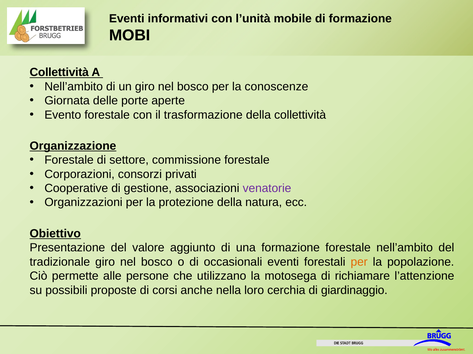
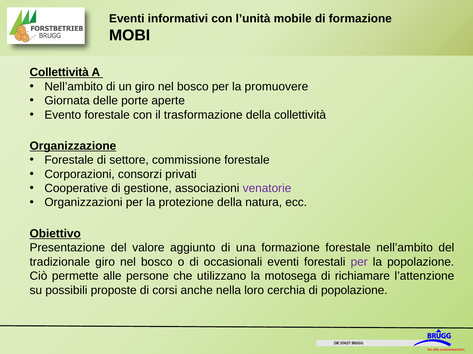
conoscenze: conoscenze -> promuovere (276, 87)
per colour: orange -> purple (359, 262)
di giardinaggio: giardinaggio -> popolazione (354, 291)
